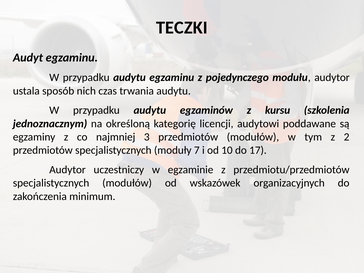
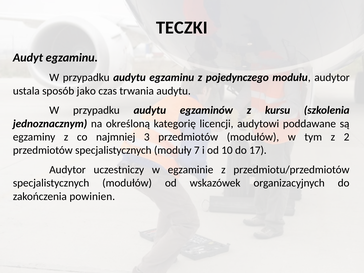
nich: nich -> jako (86, 91)
minimum: minimum -> powinien (92, 196)
